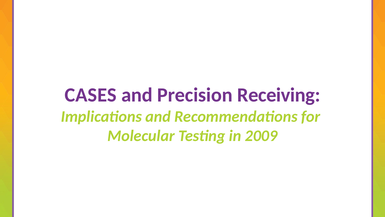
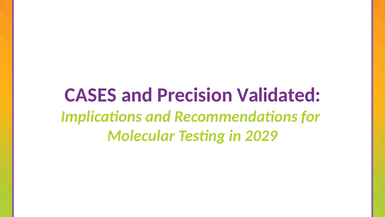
Receiving: Receiving -> Validated (279, 95)
2009: 2009 -> 2029 (261, 135)
